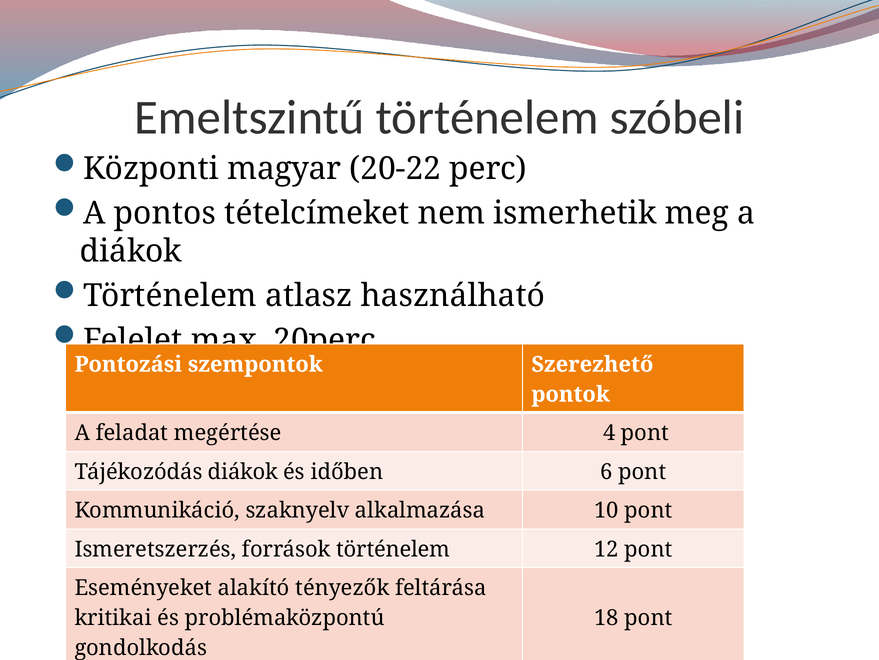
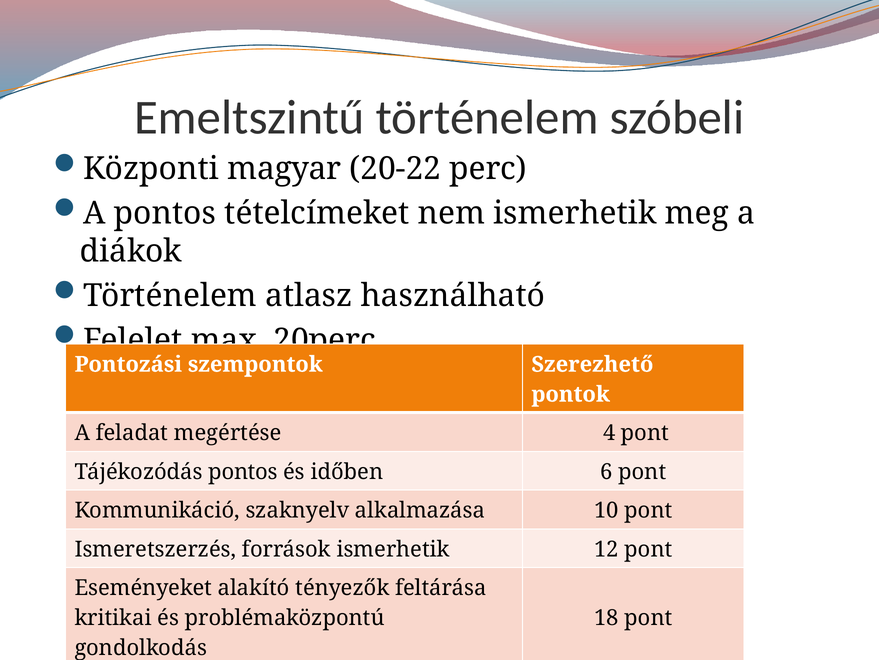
Tájékozódás diákok: diákok -> pontos (243, 471)
források történelem: történelem -> ismerhetik (393, 549)
